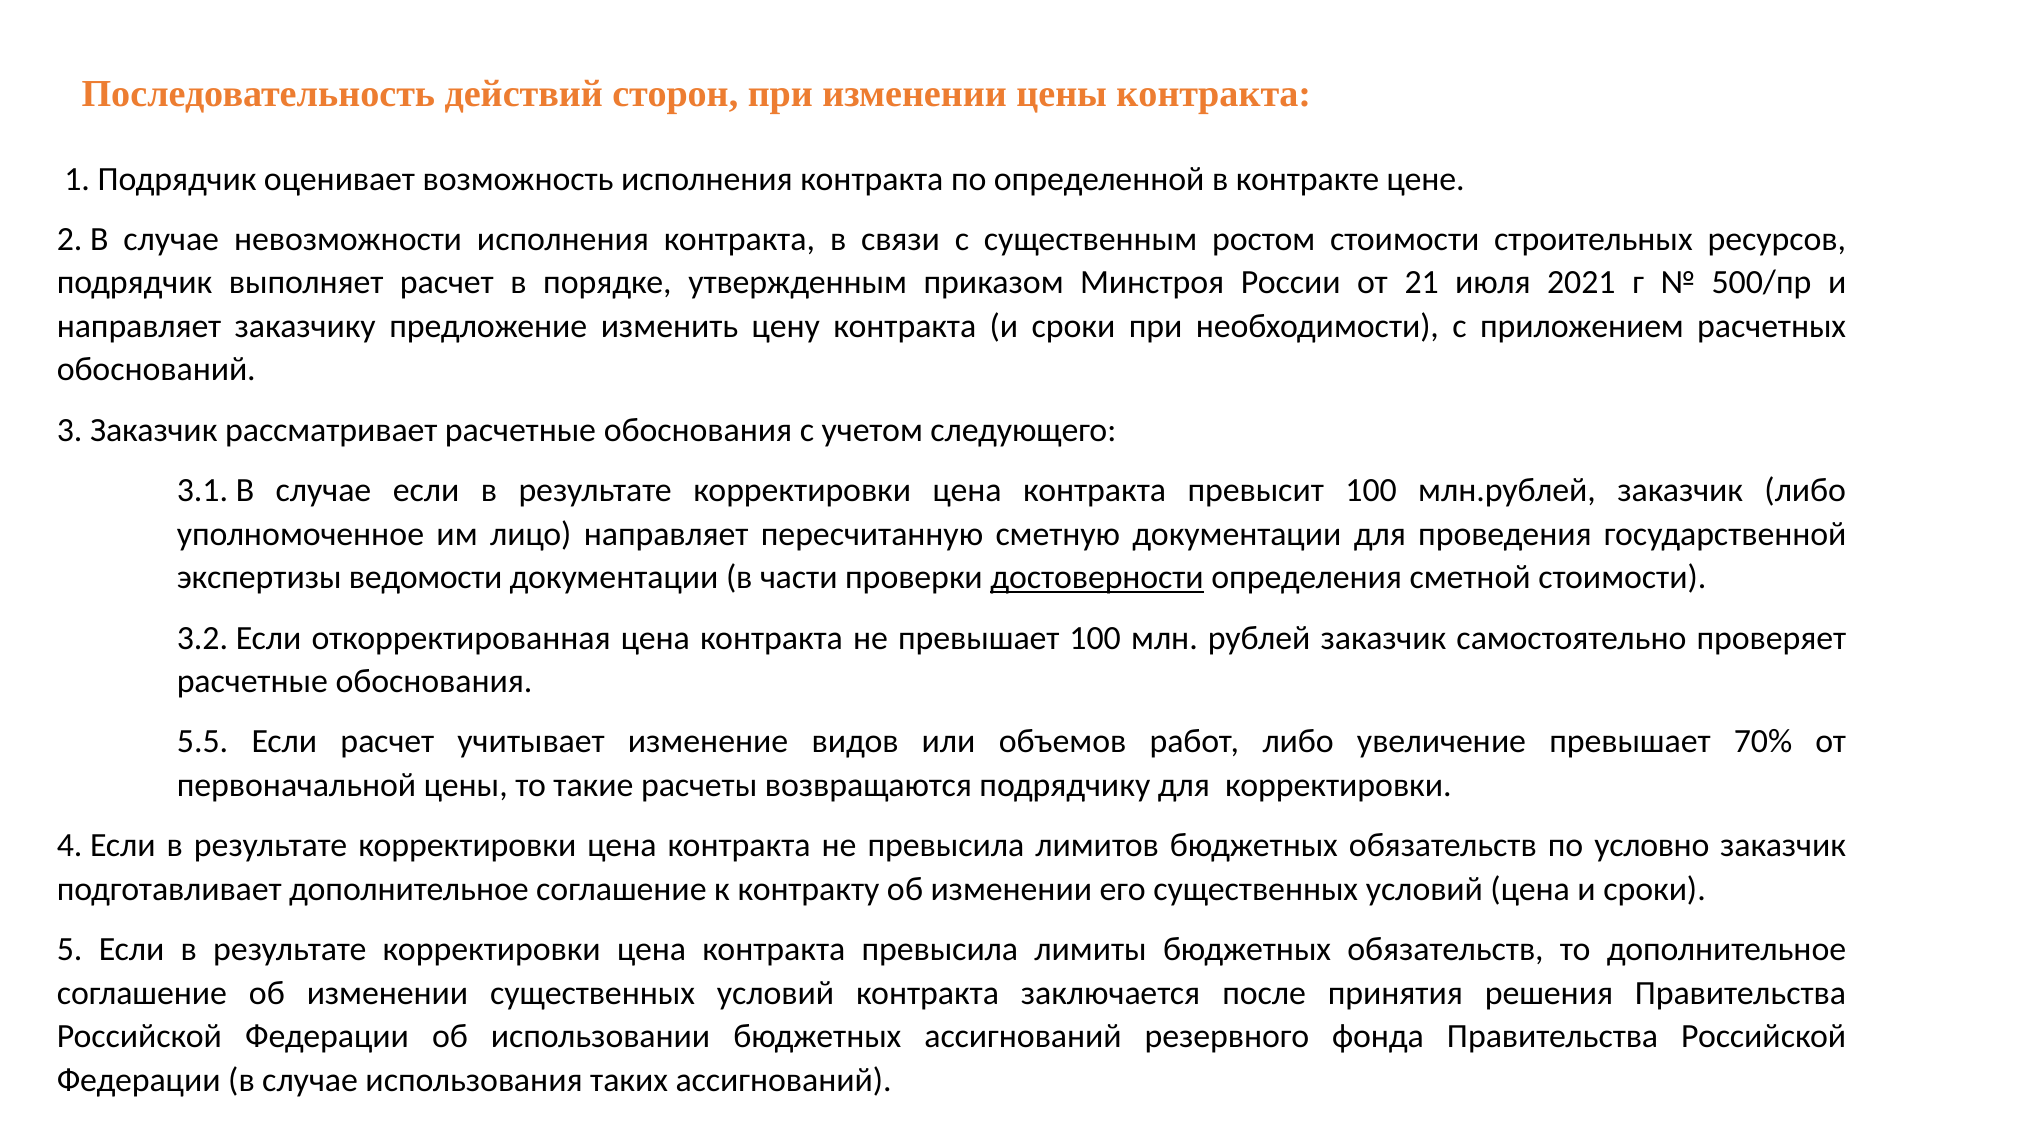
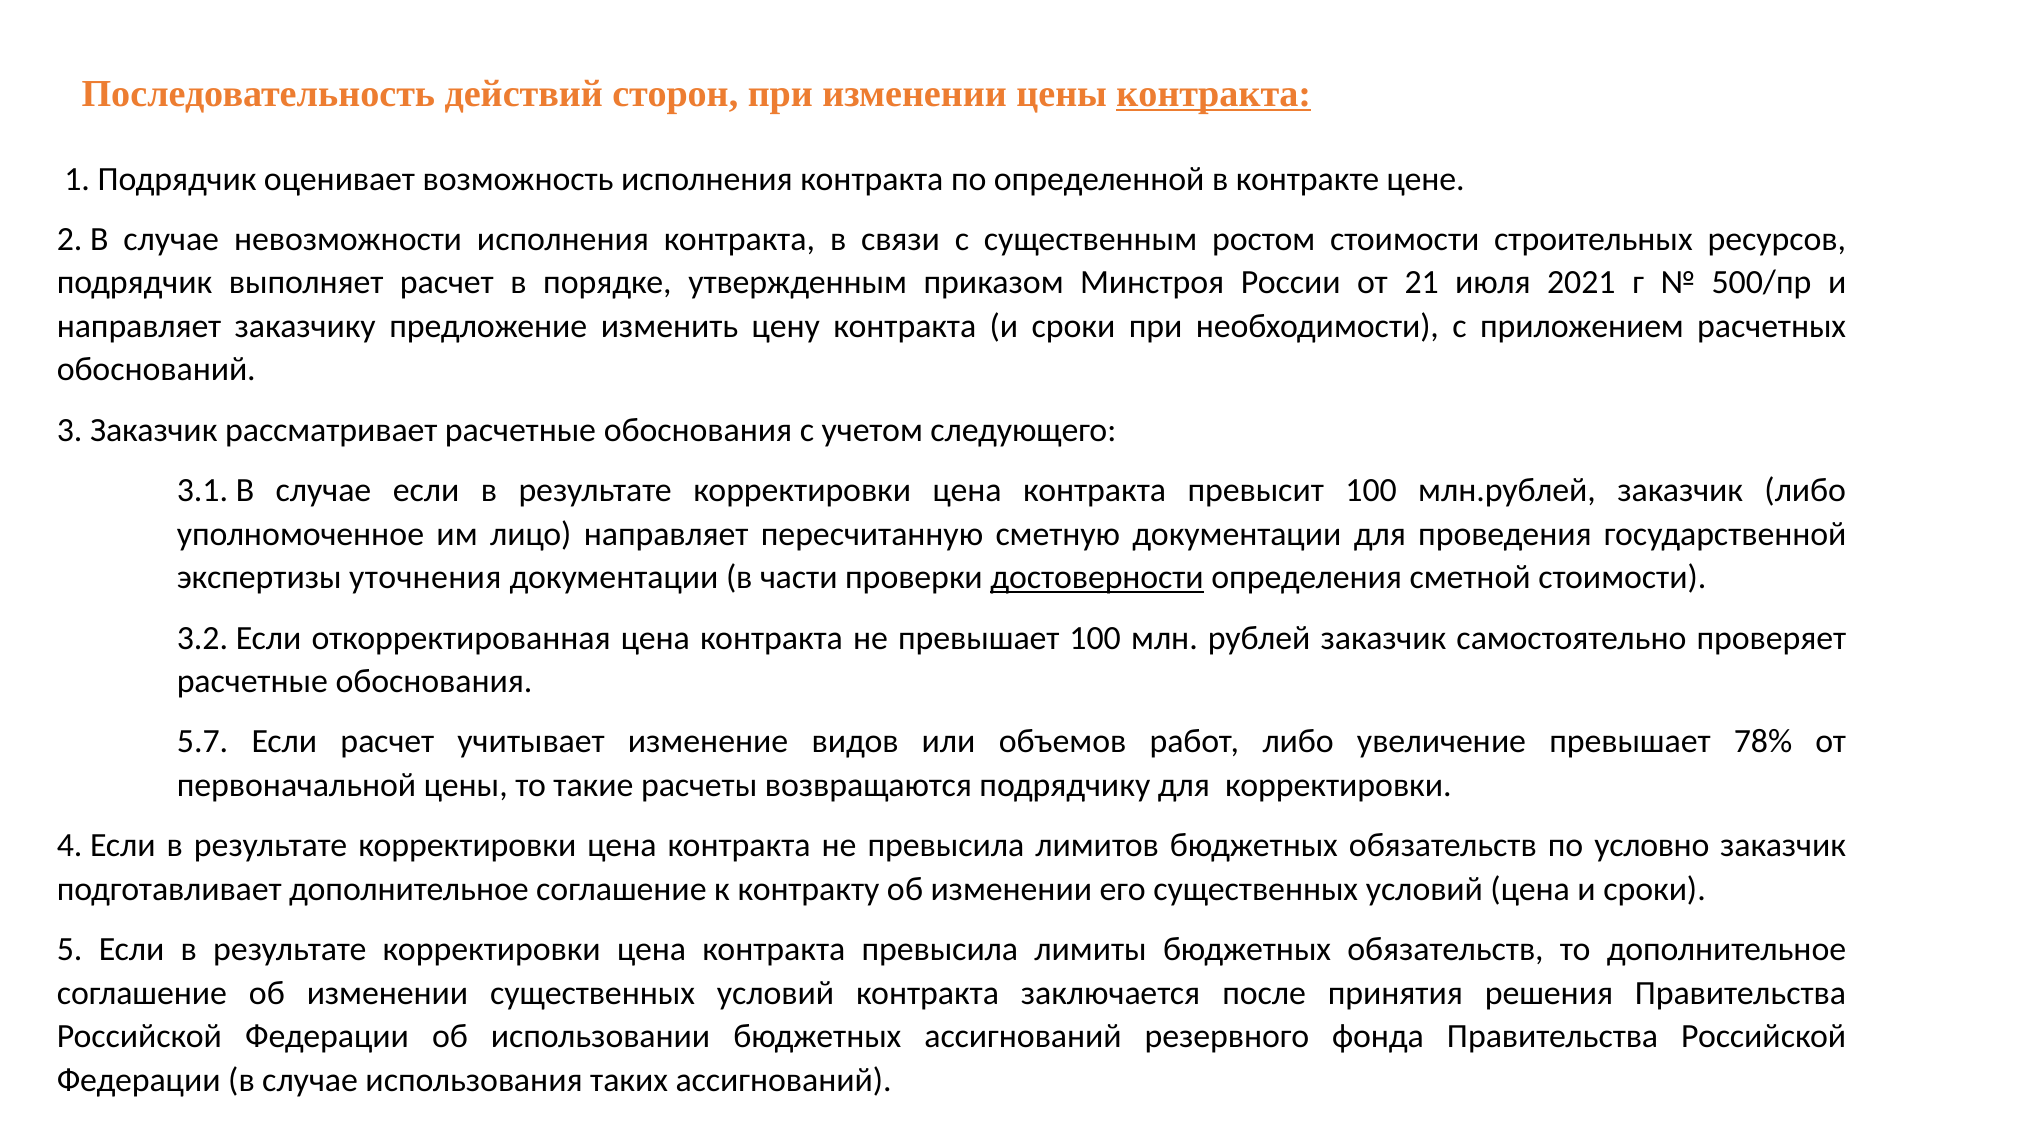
контракта underline: none -> present (1214, 94)
ведомости: ведомости -> уточнения (425, 578)
5.5: 5.5 -> 5.7 (203, 742)
70%: 70% -> 78% (1763, 742)
